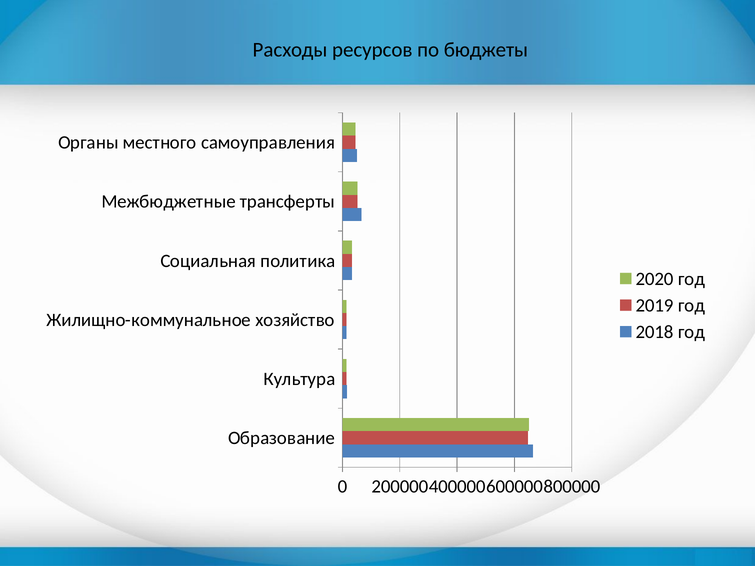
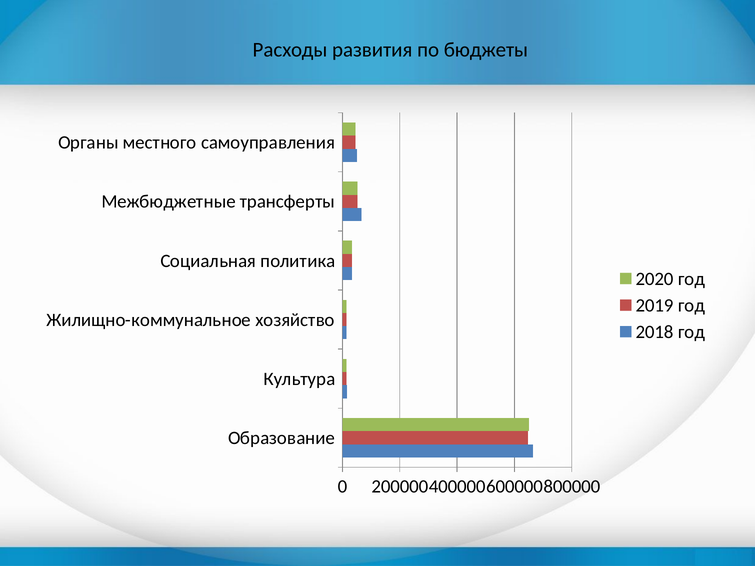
ресурсов: ресурсов -> развития (372, 50)
